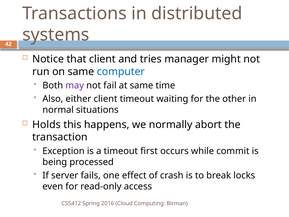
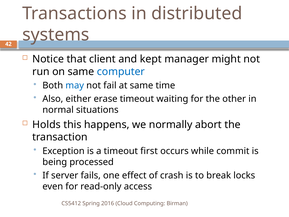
tries: tries -> kept (151, 59)
may colour: purple -> blue (75, 85)
either client: client -> erase (106, 99)
